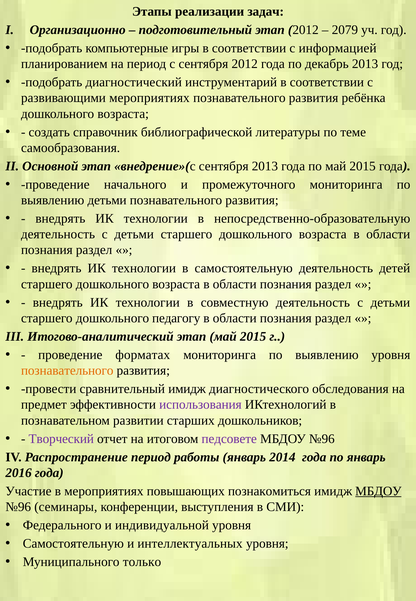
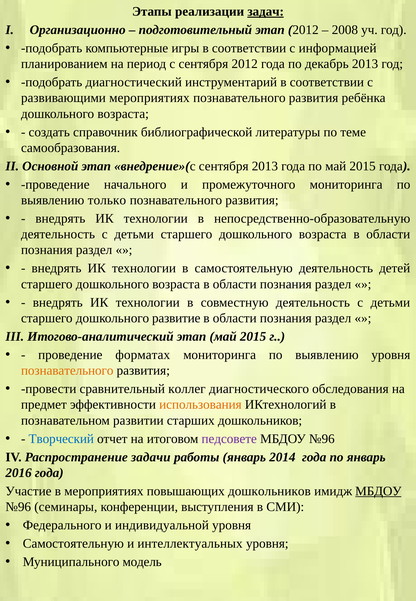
задач underline: none -> present (266, 11)
2079: 2079 -> 2008 (345, 30)
выявлению детьми: детьми -> только (107, 200)
педагогу: педагогу -> развитие (176, 318)
сравнительный имидж: имидж -> коллег (187, 389)
использования colour: purple -> orange (200, 405)
Творческий colour: purple -> blue (61, 439)
Распространение период: период -> задачи (151, 457)
повышающих познакомиться: познакомиться -> дошкольников (269, 491)
только: только -> модель (142, 562)
